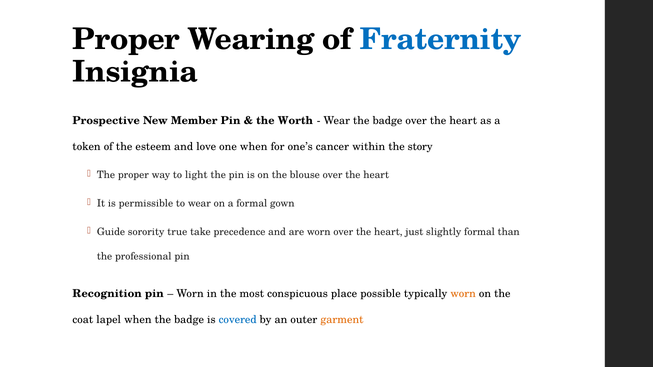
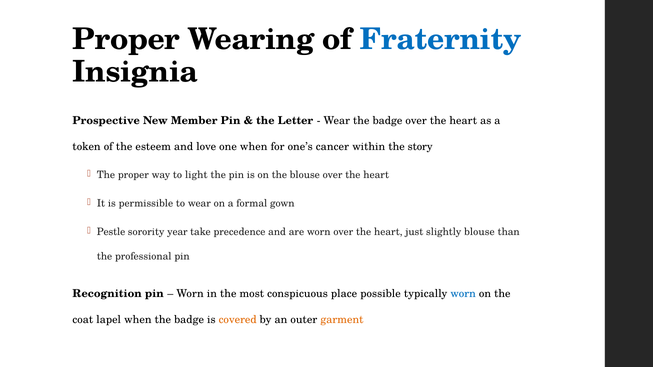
Worth: Worth -> Letter (295, 121)
Guide: Guide -> Pestle (111, 232)
true: true -> year (177, 232)
slightly formal: formal -> blouse (479, 232)
worn colour: orange -> blue (463, 294)
covered colour: blue -> orange (238, 320)
